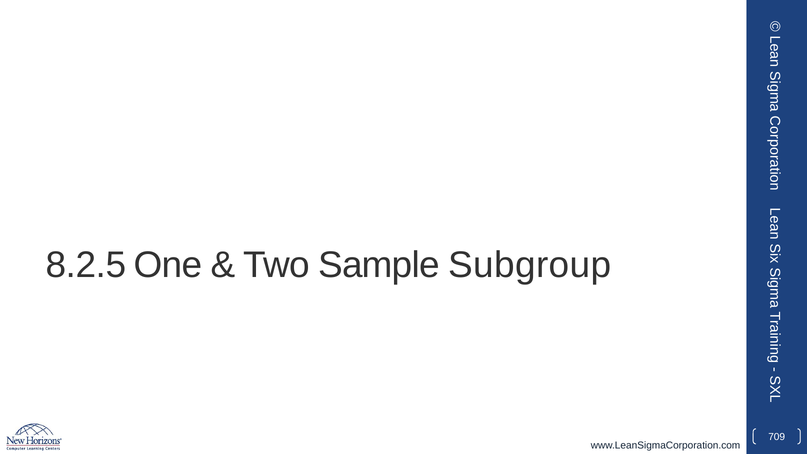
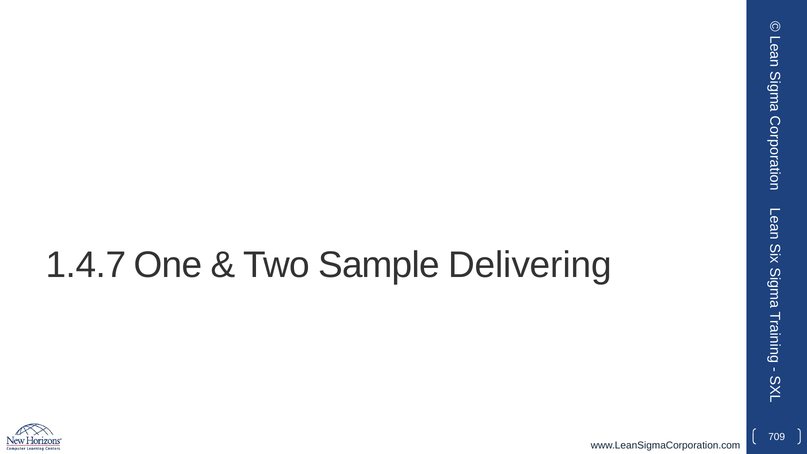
8.2.5: 8.2.5 -> 1.4.7 (86, 265)
Subgroup: Subgroup -> Delivering (530, 265)
